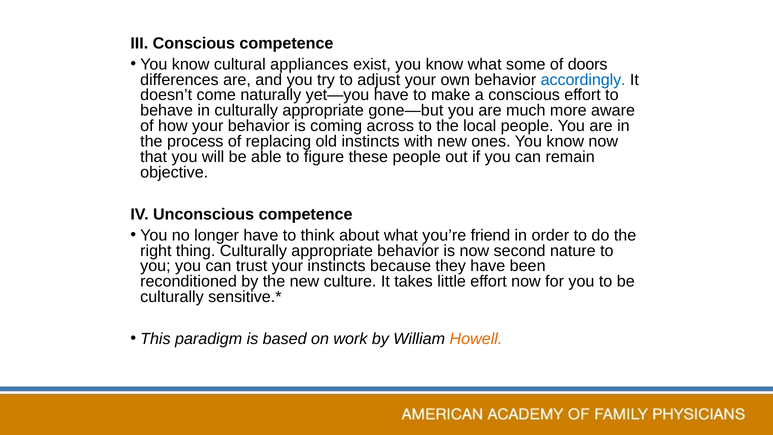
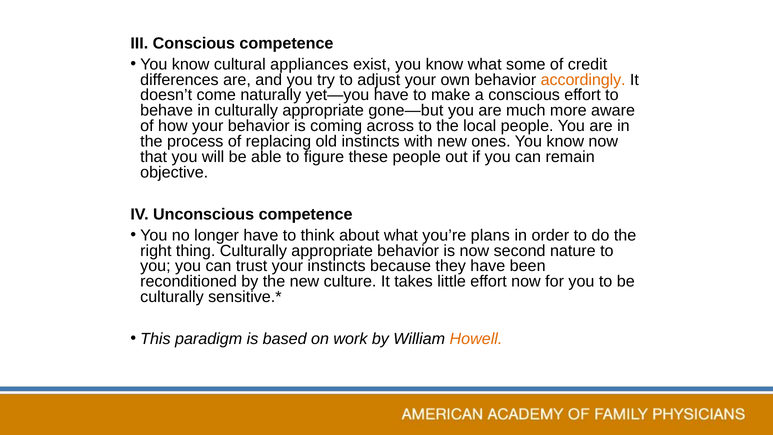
doors: doors -> credit (588, 64)
accordingly colour: blue -> orange (583, 80)
friend: friend -> plans (490, 235)
